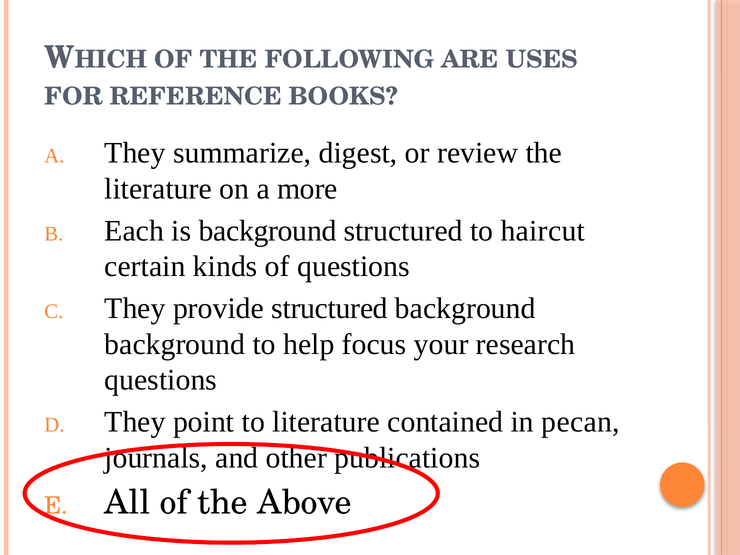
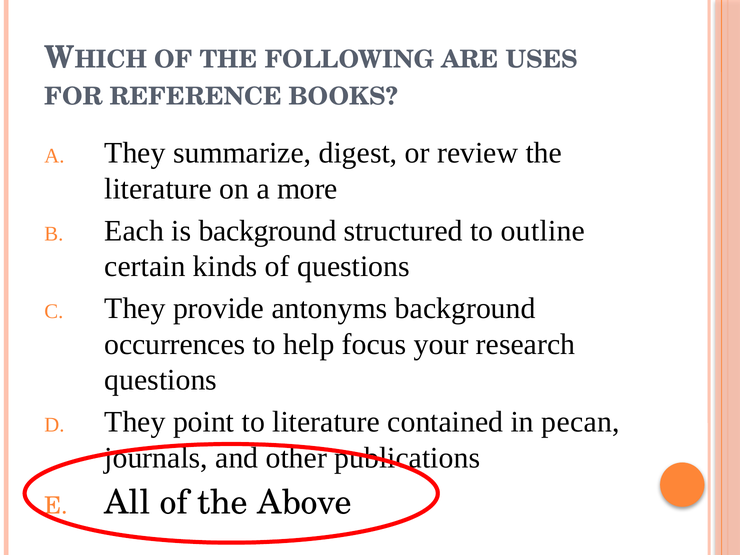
haircut: haircut -> outline (543, 231)
provide structured: structured -> antonyms (329, 309)
background: background -> occurrences (175, 344)
